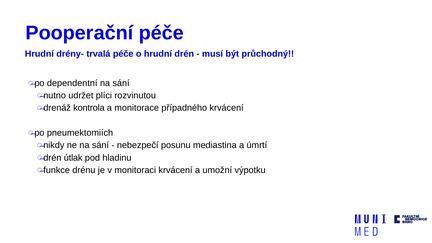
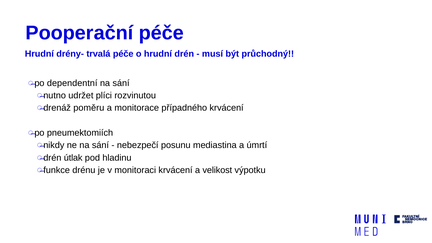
kontrola: kontrola -> poměru (89, 108)
umožní: umožní -> velikost (217, 170)
